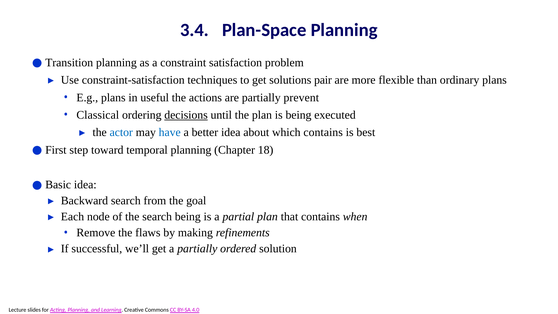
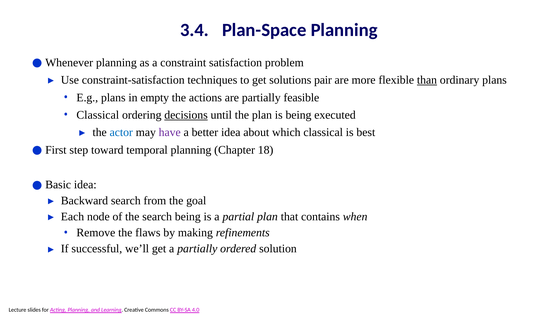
Transition: Transition -> Whenever (69, 63)
than underline: none -> present (427, 80)
useful: useful -> empty (155, 97)
prevent: prevent -> feasible (301, 97)
have colour: blue -> purple (170, 132)
which contains: contains -> classical (323, 132)
